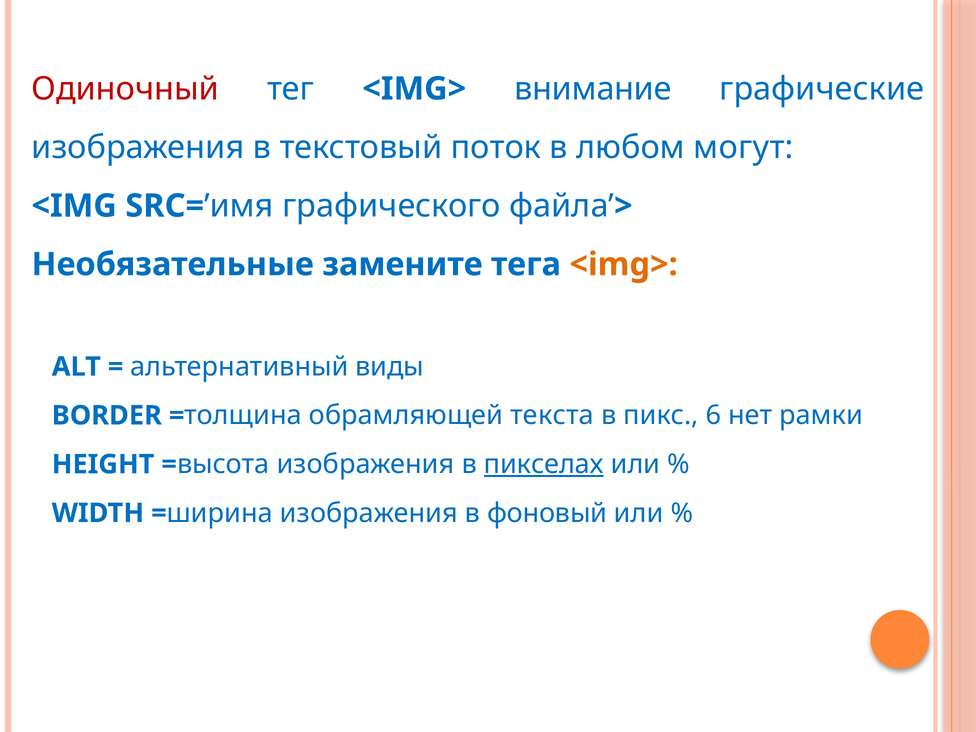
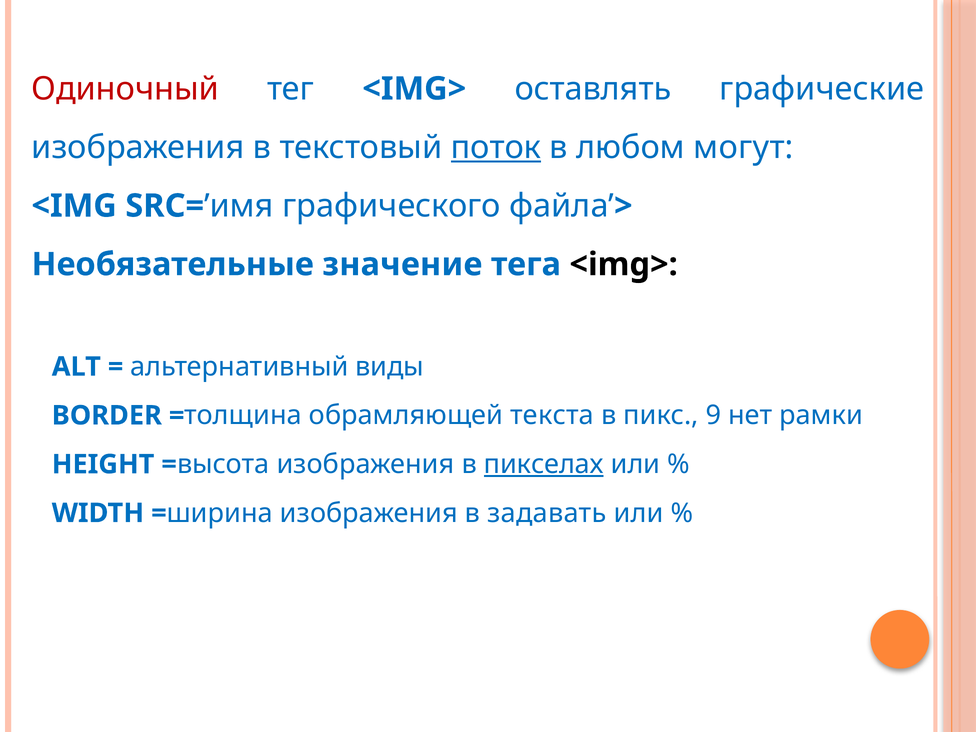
внимание: внимание -> оставлять (593, 89)
поток underline: none -> present (496, 147)
замените: замените -> значение (402, 264)
<img> colour: orange -> black (624, 264)
6: 6 -> 9 (713, 416)
фоновый: фоновый -> задавать (547, 513)
